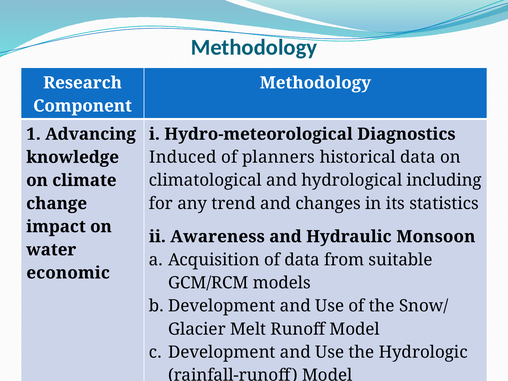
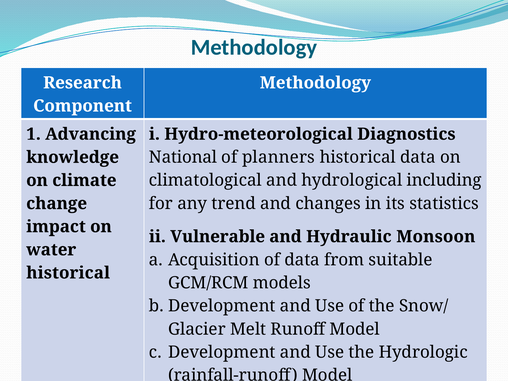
Induced: Induced -> National (183, 157)
Awareness: Awareness -> Vulnerable (218, 237)
economic: economic -> historical (68, 273)
